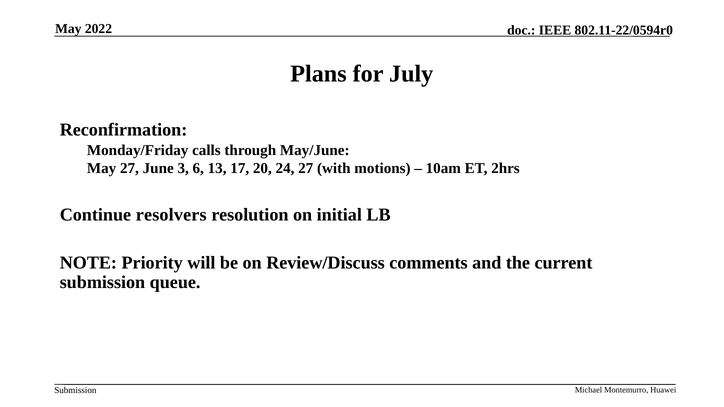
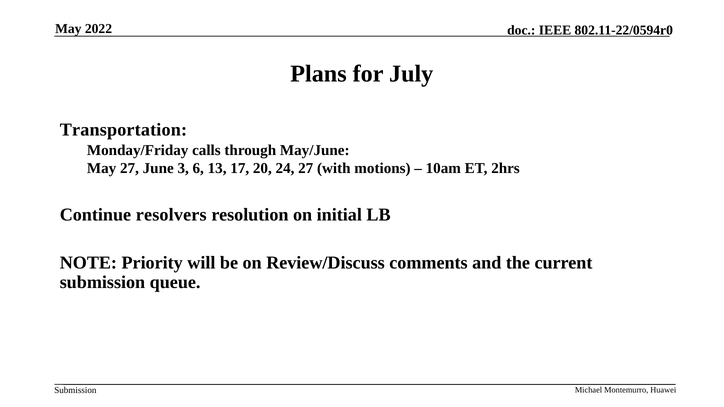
Reconfirmation: Reconfirmation -> Transportation (123, 130)
